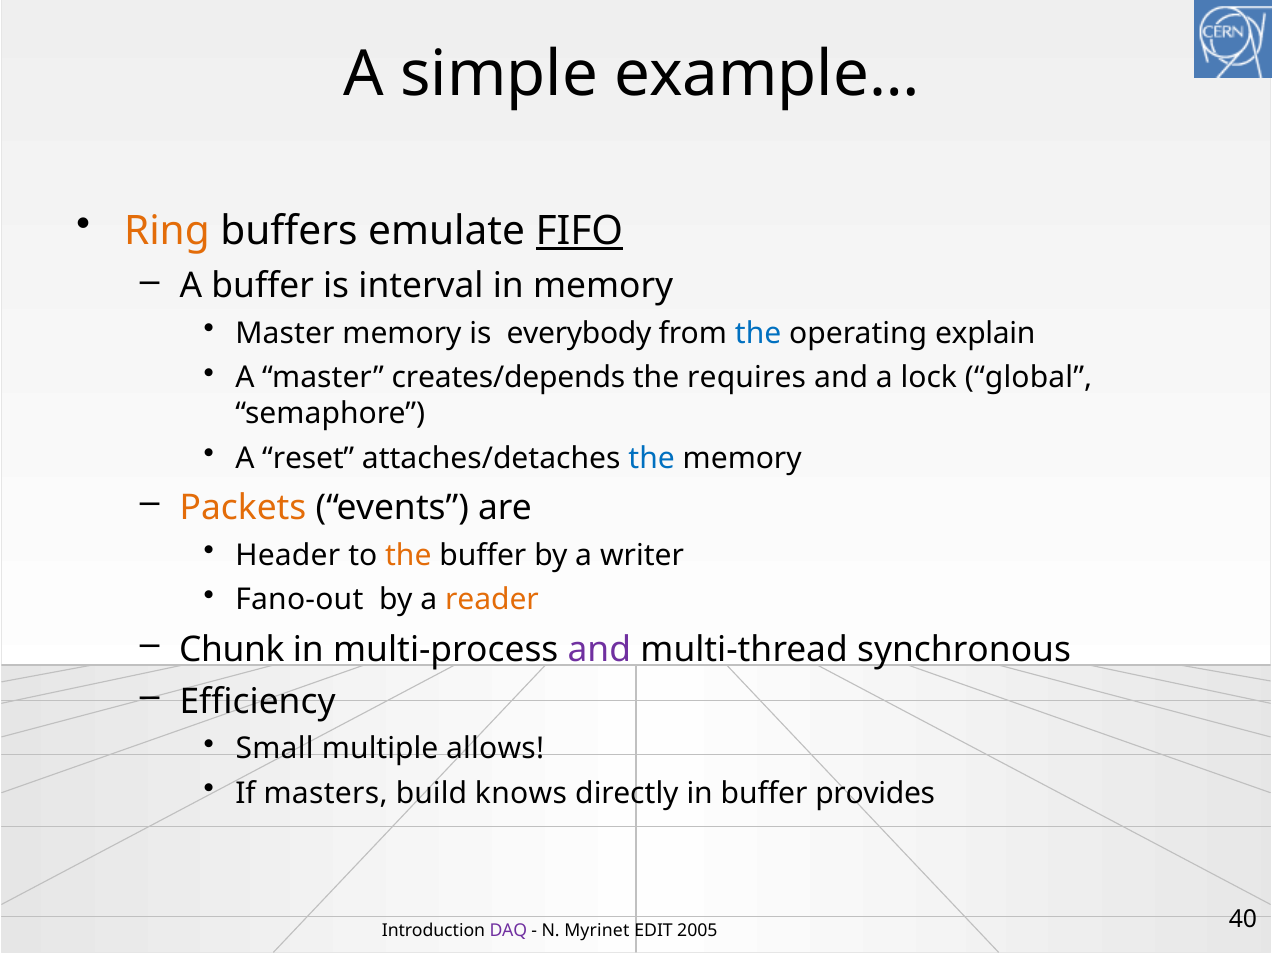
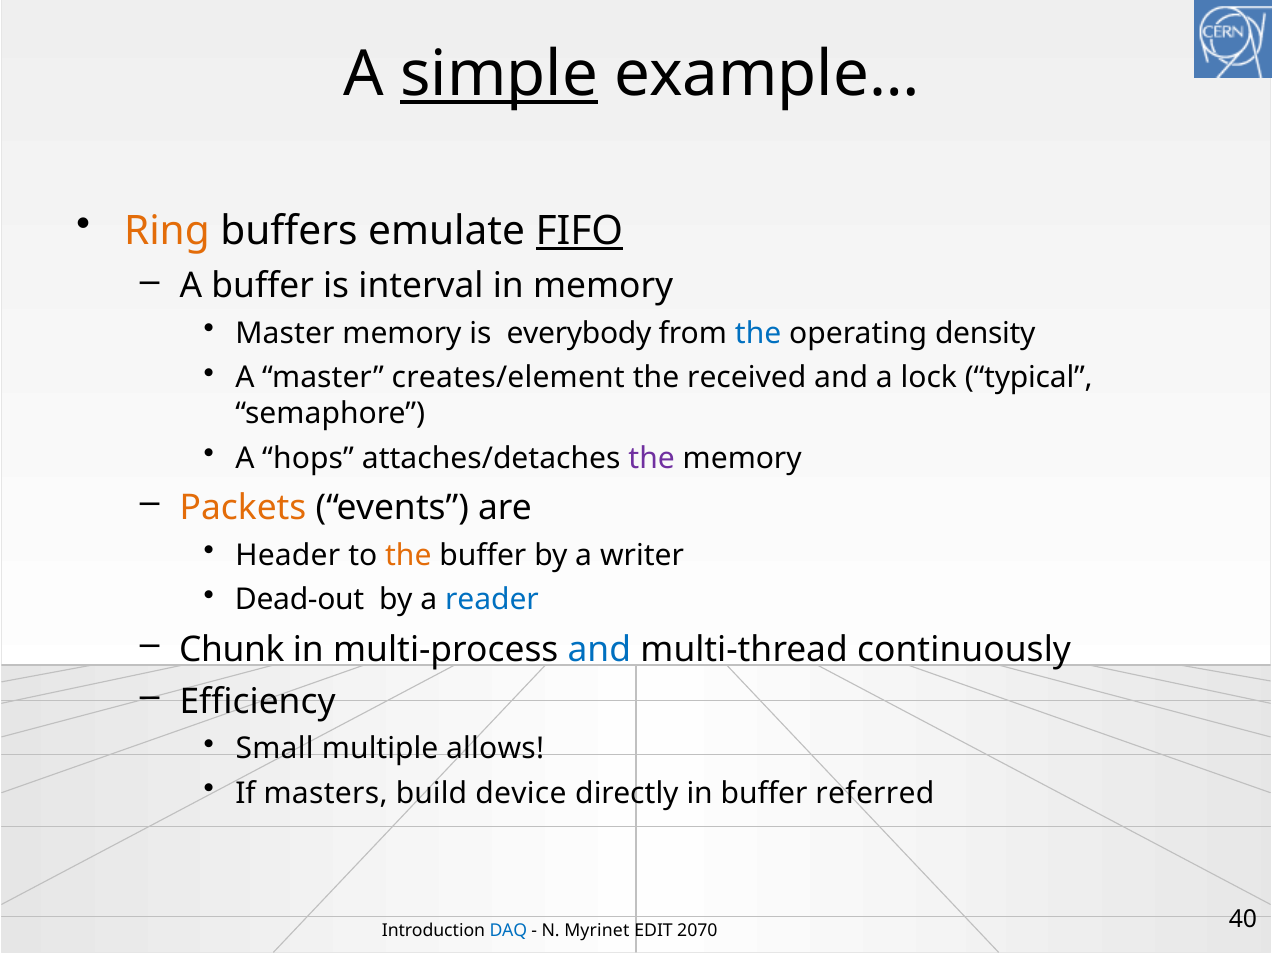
simple underline: none -> present (499, 74)
explain: explain -> density (985, 333)
creates/depends: creates/depends -> creates/element (508, 378)
requires: requires -> received (747, 378)
global: global -> typical (1029, 378)
reset: reset -> hops (308, 459)
the colour: blue -> purple (652, 459)
Fano-out: Fano-out -> Dead-out (300, 600)
reader colour: orange -> blue (492, 600)
and colour: purple -> blue (599, 649)
synchronous: synchronous -> continuously (964, 649)
knows: knows -> device (521, 794)
provides: provides -> referred (875, 794)
DAQ colour: purple -> blue (508, 930)
2005: 2005 -> 2070 (697, 930)
